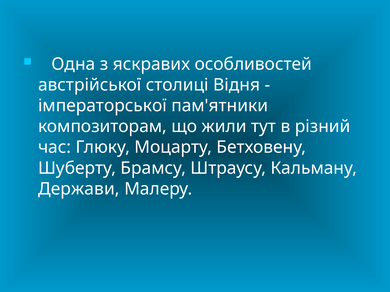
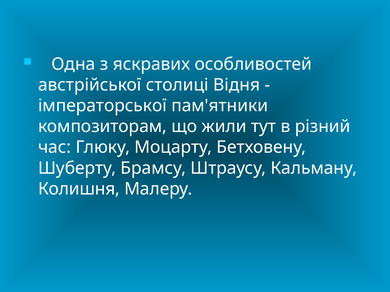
Держави: Держави -> Колишня (79, 189)
